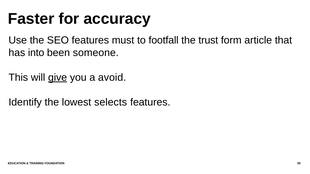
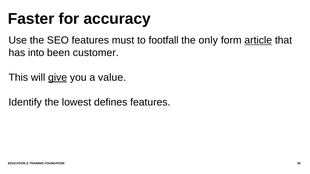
trust: trust -> only (208, 40)
article underline: none -> present (258, 40)
someone: someone -> customer (96, 53)
avoid: avoid -> value (112, 78)
selects: selects -> defines (111, 102)
